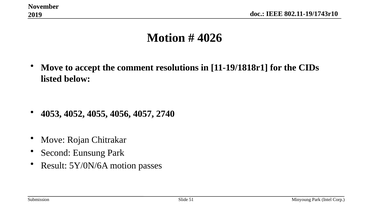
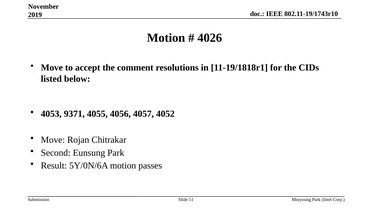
4052: 4052 -> 9371 (74, 114)
2740: 2740 -> 4052 (165, 114)
